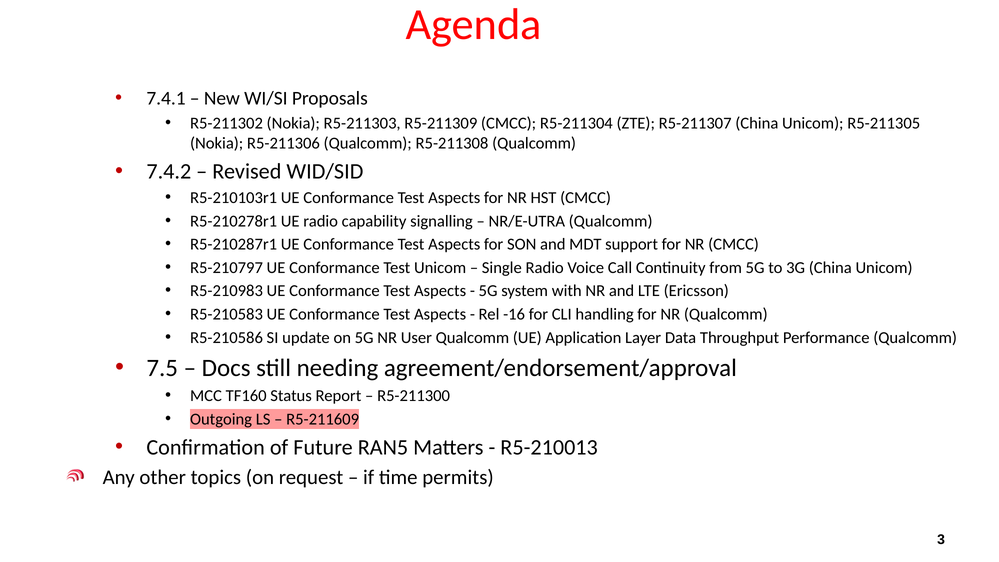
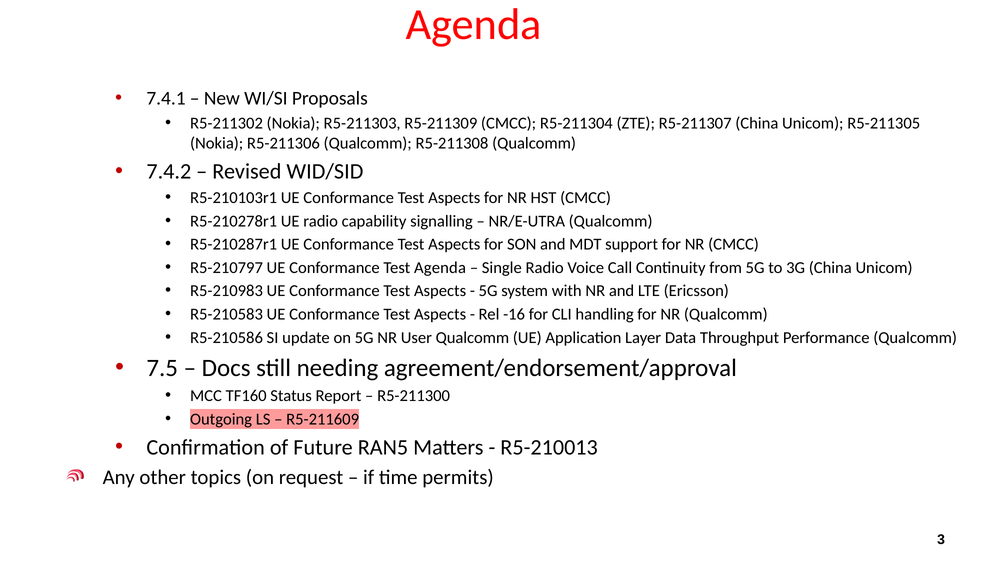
Test Unicom: Unicom -> Agenda (440, 268)
